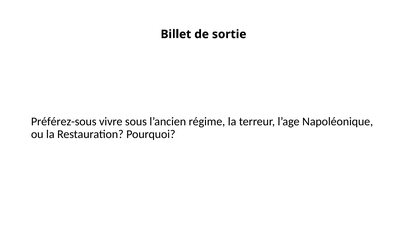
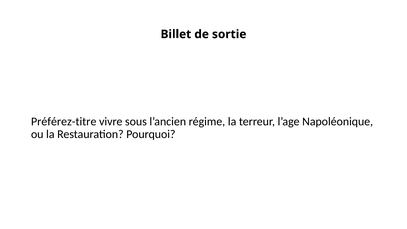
Préférez-sous: Préférez-sous -> Préférez-titre (64, 121)
